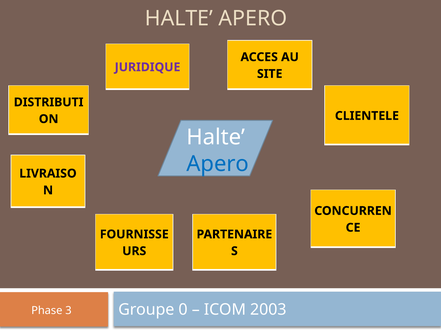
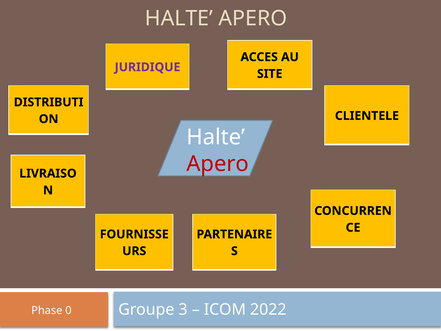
Apero colour: blue -> red (218, 164)
0: 0 -> 3 (183, 309)
2003: 2003 -> 2022 (268, 309)
3: 3 -> 0 (68, 310)
